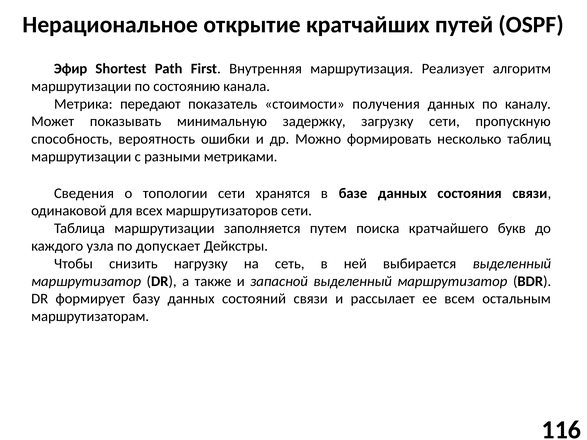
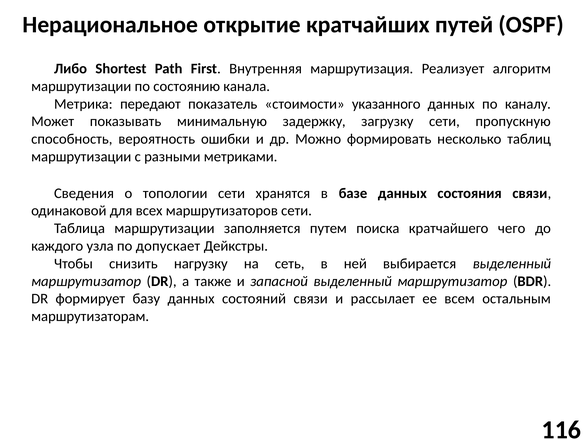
Эфир: Эфир -> Либо (71, 69)
получения: получения -> указанного (386, 104)
букв: букв -> чего (512, 229)
